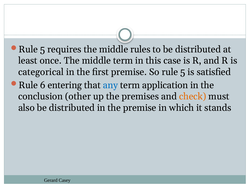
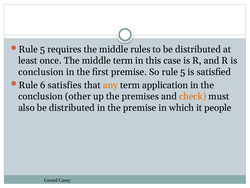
categorical: categorical -> conclusion (41, 72)
entering: entering -> satisfies (65, 85)
any colour: blue -> orange (110, 85)
stands: stands -> people (218, 107)
